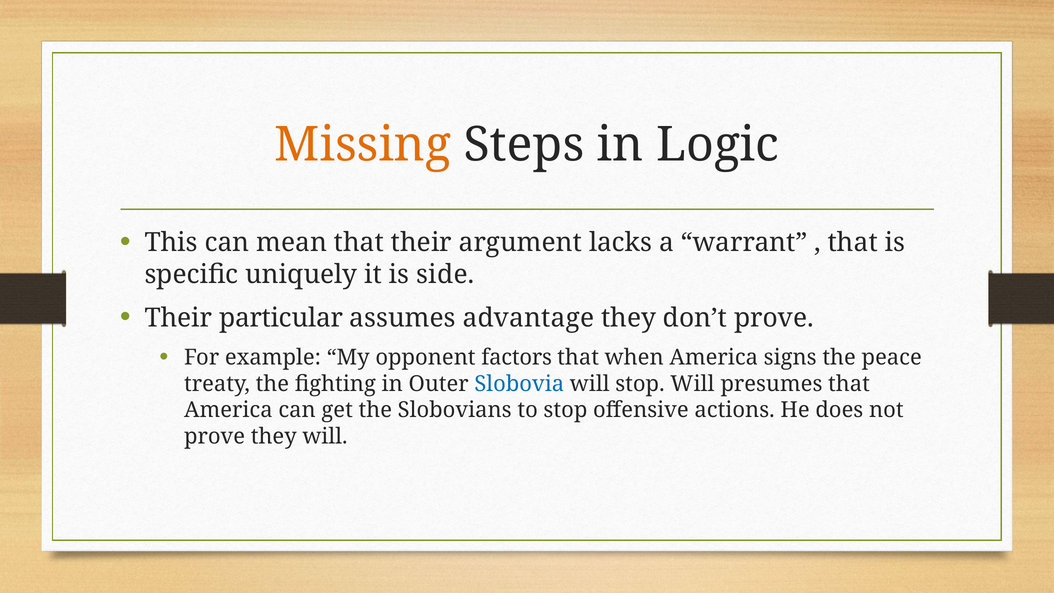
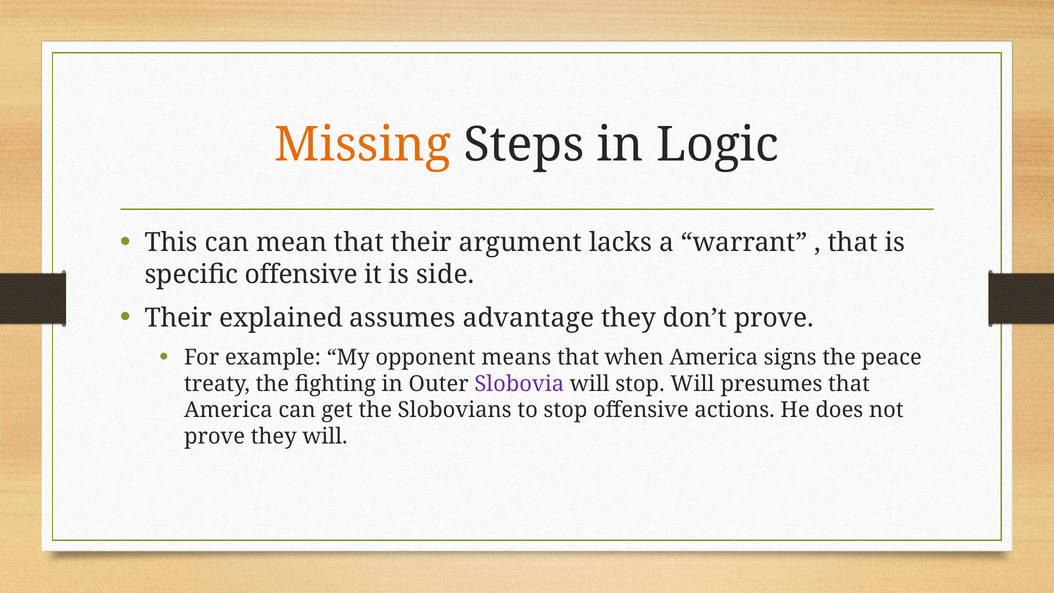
specific uniquely: uniquely -> offensive (301, 274)
particular: particular -> explained (281, 318)
factors: factors -> means (516, 357)
Slobovia colour: blue -> purple (519, 384)
